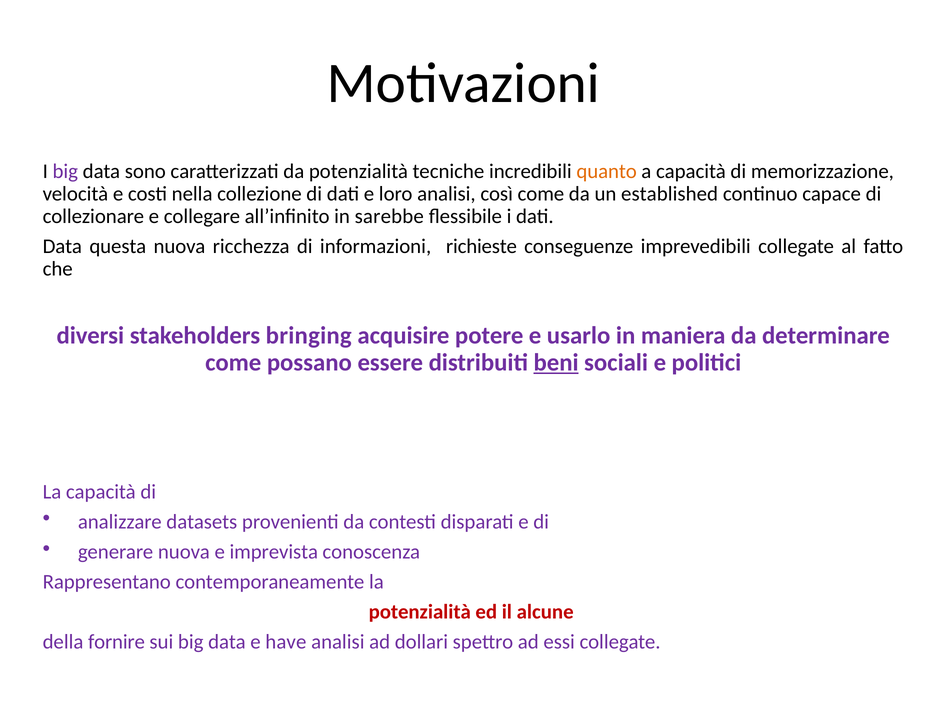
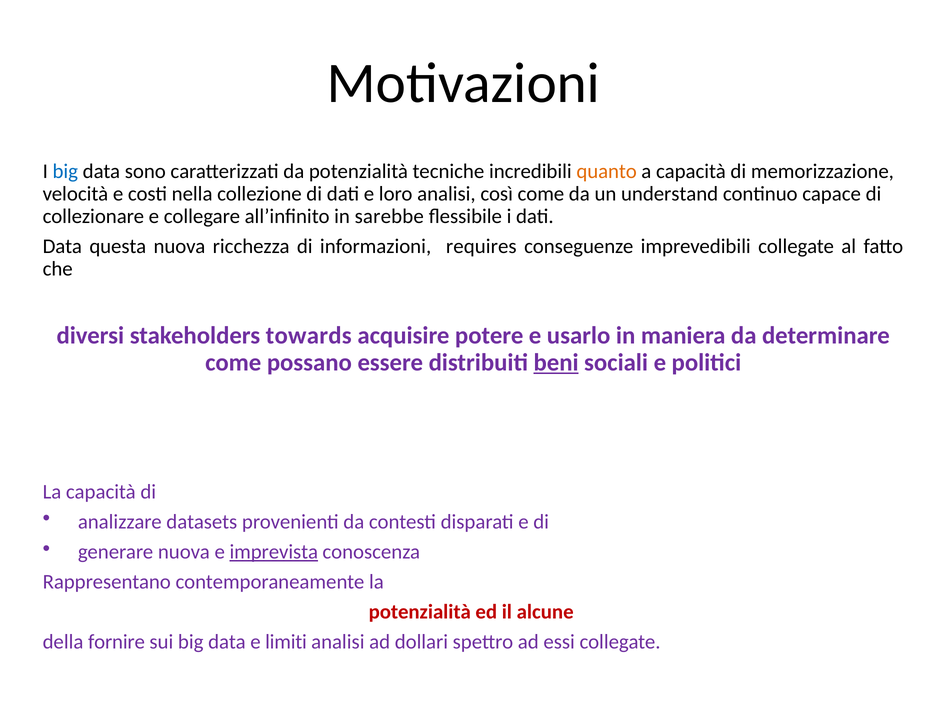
big colour: purple -> blue (65, 171)
established: established -> understand (670, 194)
richieste: richieste -> requires (481, 246)
bringing: bringing -> towards (309, 336)
imprevista underline: none -> present (274, 552)
have: have -> limiti (286, 642)
